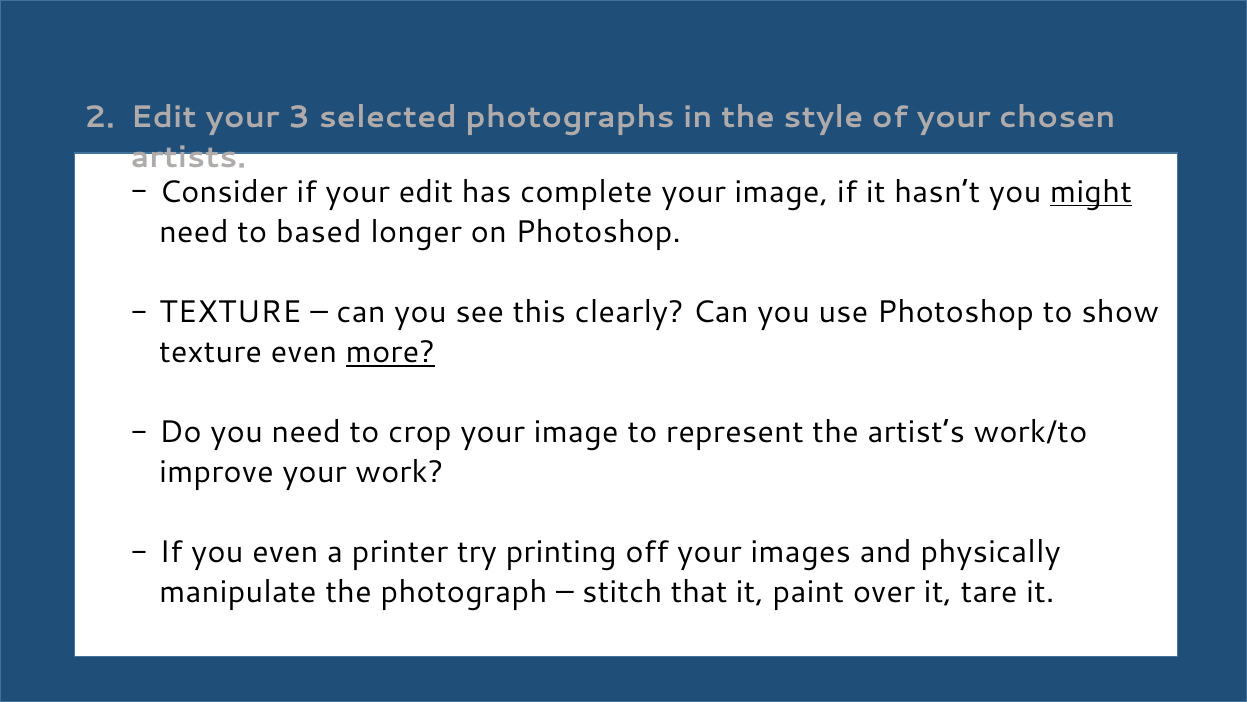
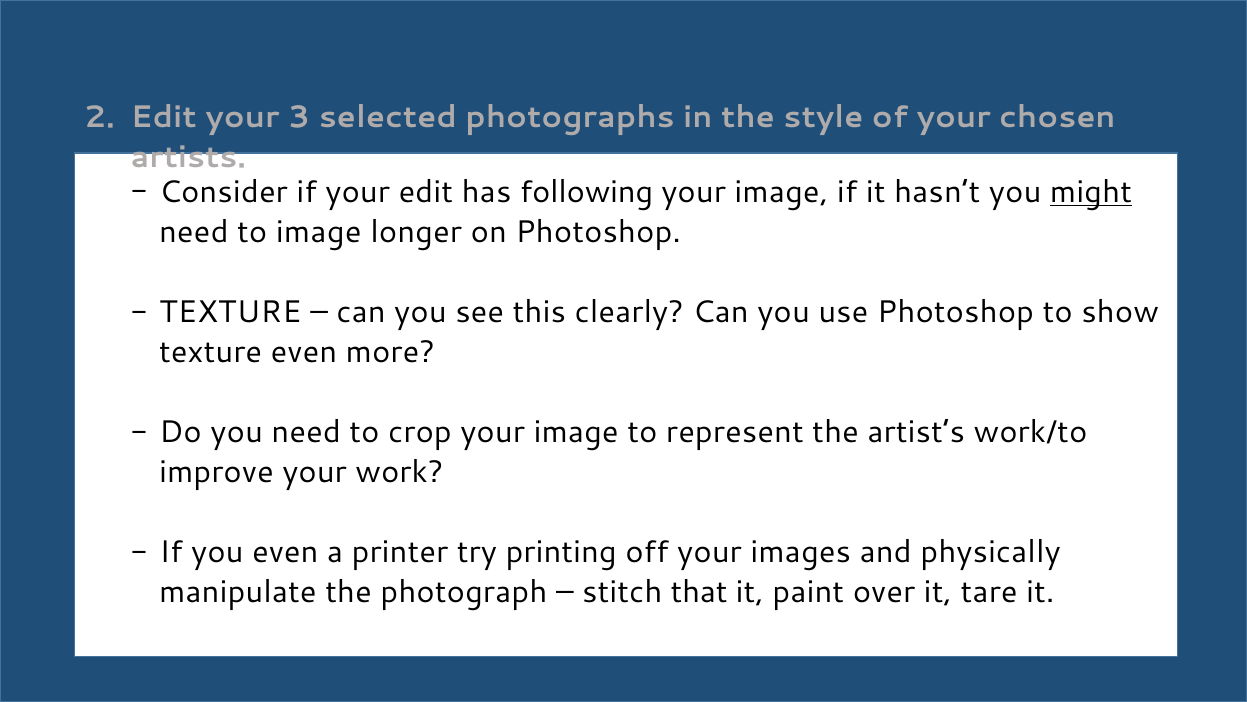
complete: complete -> following (587, 192)
to based: based -> image (319, 232)
more underline: present -> none (391, 352)
